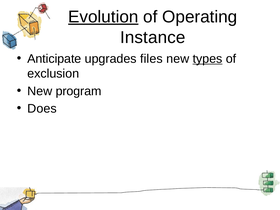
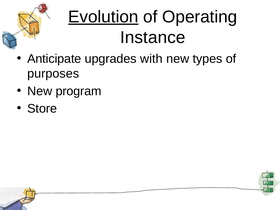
files: files -> with (151, 59)
types underline: present -> none (208, 59)
exclusion: exclusion -> purposes (53, 74)
Does: Does -> Store (42, 109)
